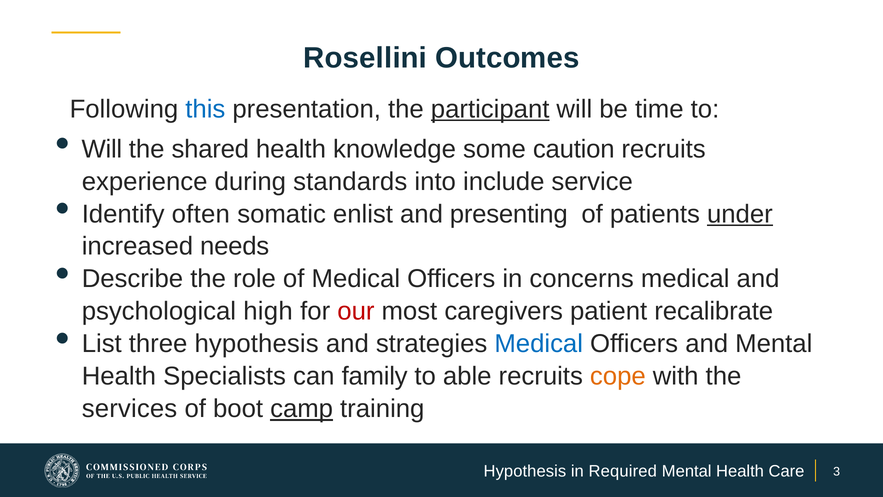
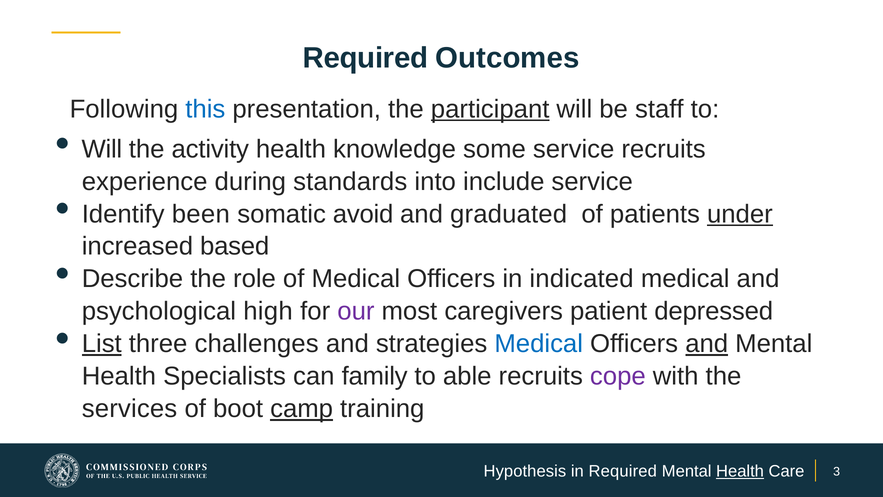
Rosellini: Rosellini -> Required (365, 58)
time: time -> staff (659, 109)
shared: shared -> activity (210, 149)
some caution: caution -> service (574, 149)
often: often -> been (201, 214)
enlist: enlist -> avoid (363, 214)
presenting: presenting -> graduated (509, 214)
needs: needs -> based (235, 246)
concerns: concerns -> indicated (582, 279)
our colour: red -> purple (356, 311)
recalibrate: recalibrate -> depressed (714, 311)
List underline: none -> present (102, 344)
three hypothesis: hypothesis -> challenges (257, 344)
and underline: none -> present (707, 344)
cope colour: orange -> purple (618, 376)
Health underline: none -> present (740, 471)
